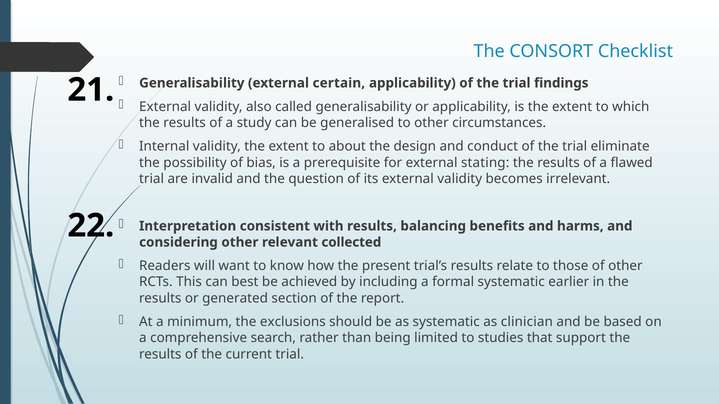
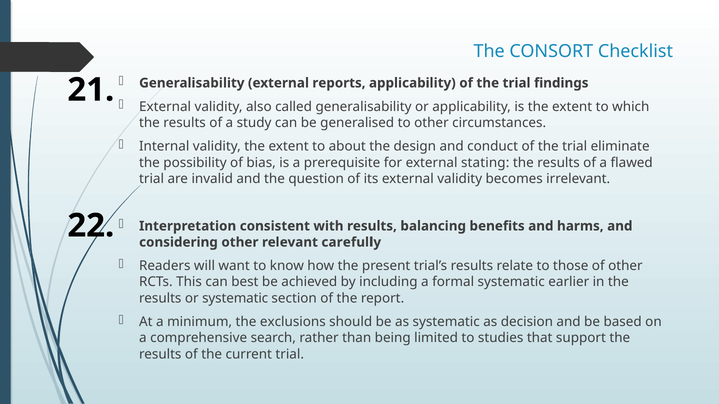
certain: certain -> reports (339, 83)
collected: collected -> carefully (351, 242)
or generated: generated -> systematic (235, 298)
clinician: clinician -> decision (527, 322)
